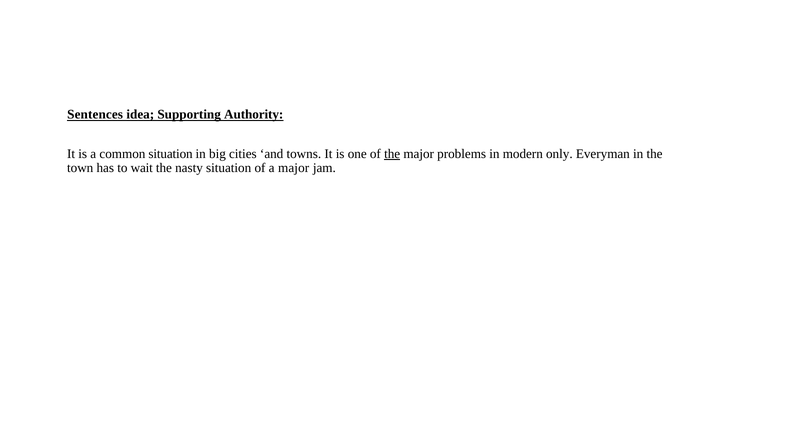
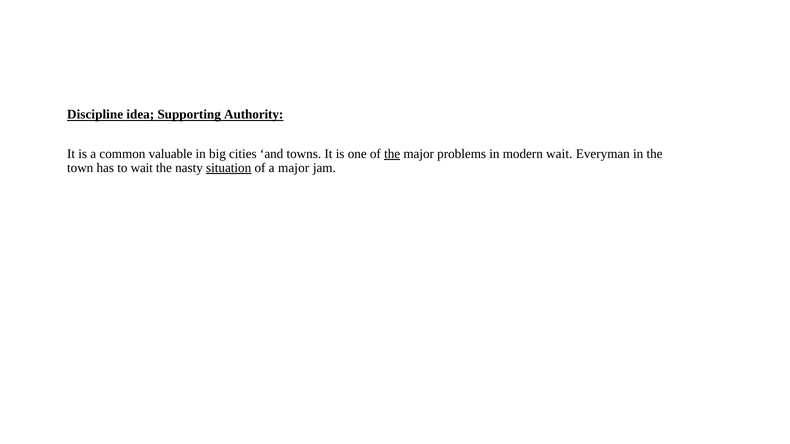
Sentences: Sentences -> Discipline (95, 115)
common situation: situation -> valuable (171, 154)
modern only: only -> wait (559, 154)
situation underline: none -> present (229, 168)
